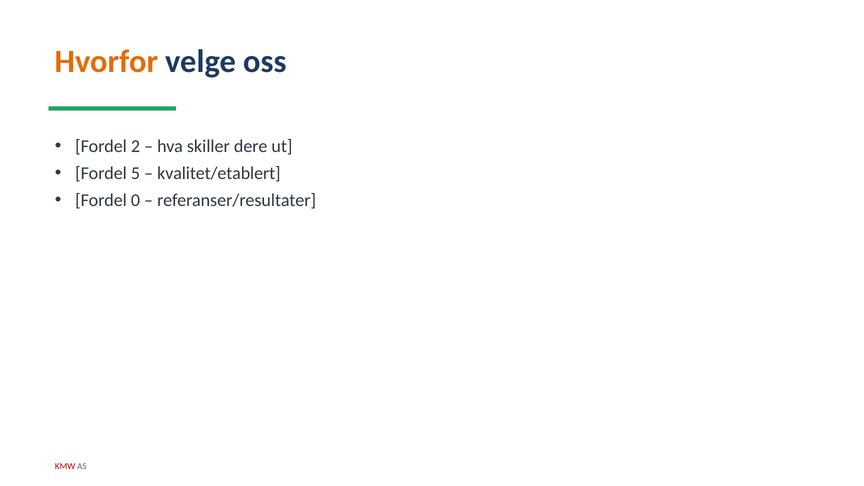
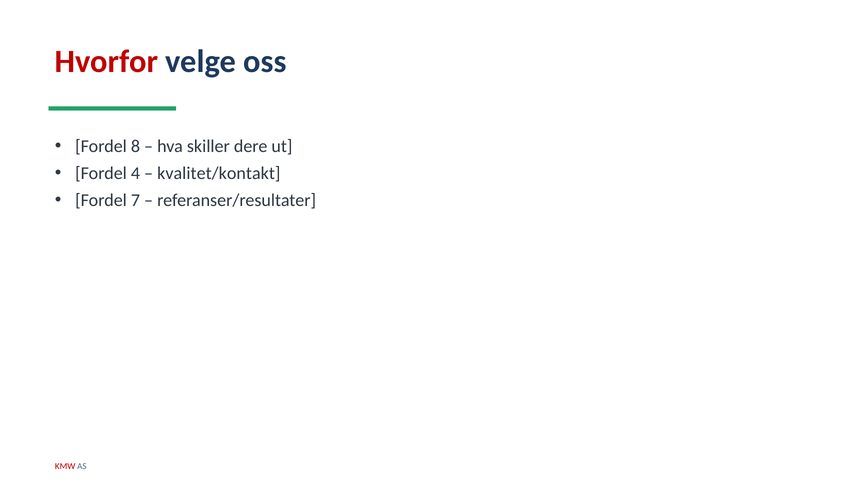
Hvorfor colour: orange -> red (107, 62)
2: 2 -> 8 (135, 146)
5: 5 -> 4 (135, 173)
kvalitet/etablert: kvalitet/etablert -> kvalitet/kontakt (219, 173)
0: 0 -> 7 (135, 200)
